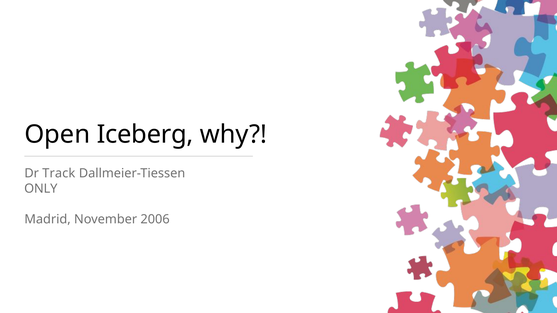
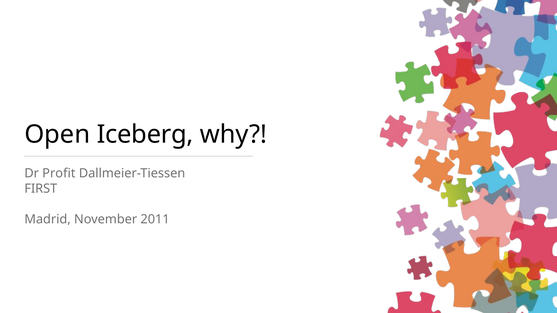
Track: Track -> Profit (59, 173)
ONLY: ONLY -> FIRST (41, 189)
2006: 2006 -> 2011 (155, 219)
